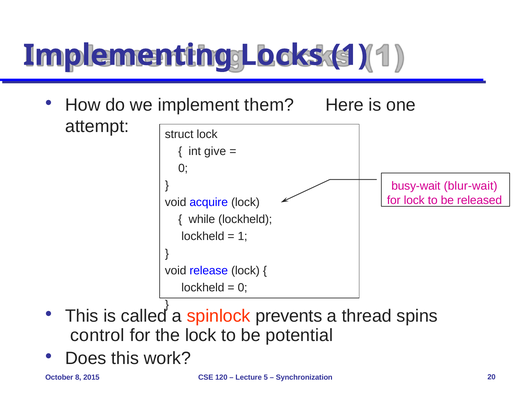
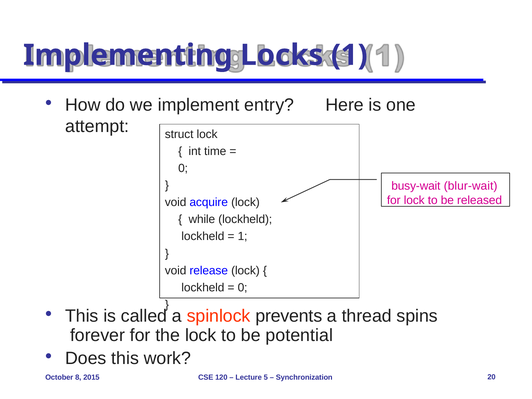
them: them -> entry (269, 105)
give: give -> time (215, 151)
control: control -> forever (98, 335)
